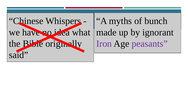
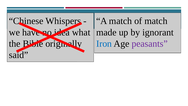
A myths: myths -> match (120, 21)
of bunch: bunch -> match (156, 21)
Iron colour: purple -> blue (104, 44)
